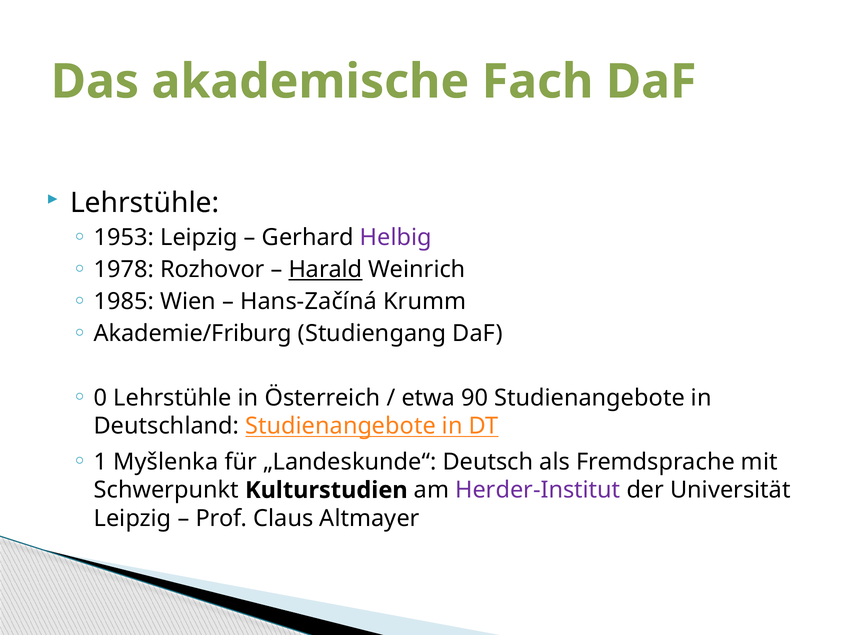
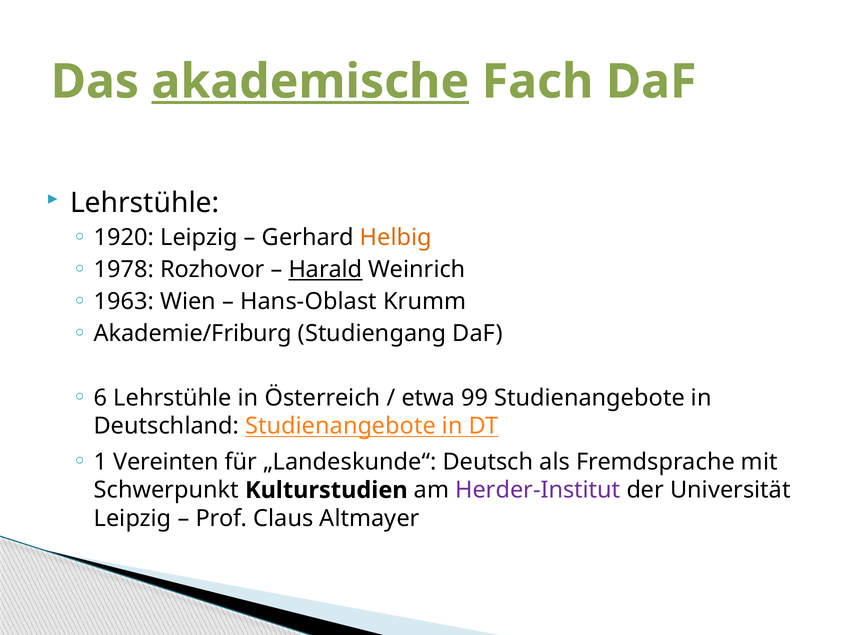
akademische underline: none -> present (310, 82)
1953: 1953 -> 1920 (124, 238)
Helbig colour: purple -> orange (396, 238)
1985: 1985 -> 1963 (124, 302)
Hans-Začíná: Hans-Začíná -> Hans-Oblast (309, 302)
0: 0 -> 6 (101, 398)
90: 90 -> 99 (475, 398)
Myšlenka: Myšlenka -> Vereinten (166, 462)
